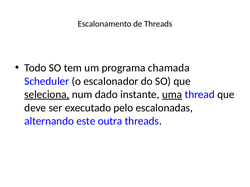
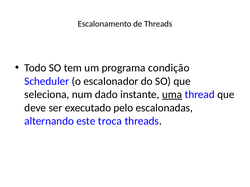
chamada: chamada -> condição (169, 68)
seleciona underline: present -> none (47, 95)
outra: outra -> troca (110, 121)
